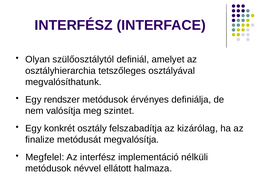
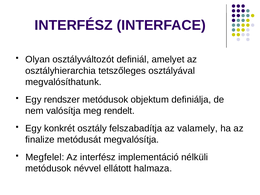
szülőosztálytól: szülőosztálytól -> osztályváltozót (83, 59)
érvényes: érvényes -> objektum (150, 100)
szintet: szintet -> rendelt (119, 111)
kizárólag: kizárólag -> valamely (198, 128)
